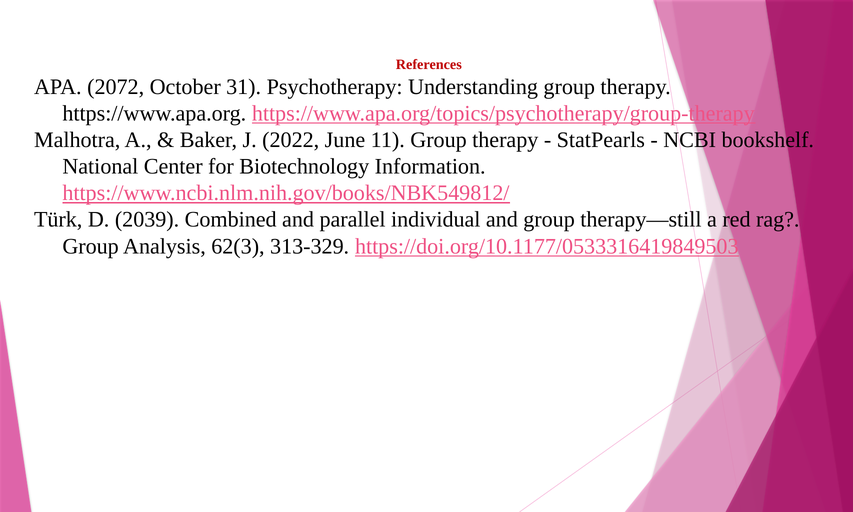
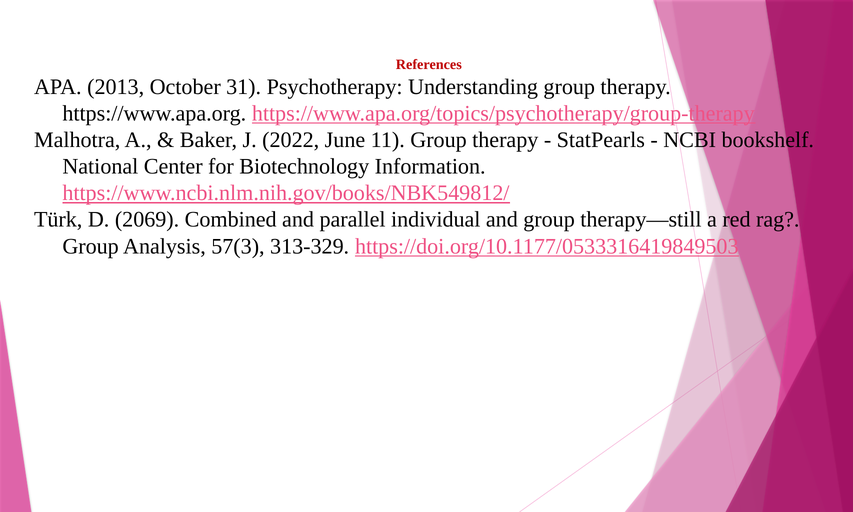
2072: 2072 -> 2013 (116, 87)
2039: 2039 -> 2069 (147, 220)
62(3: 62(3 -> 57(3 (238, 246)
